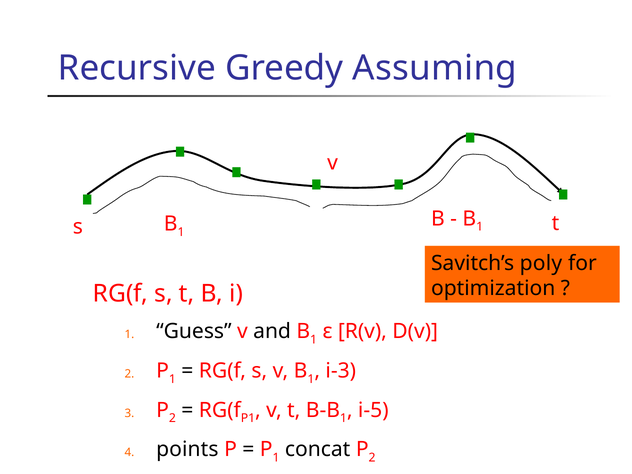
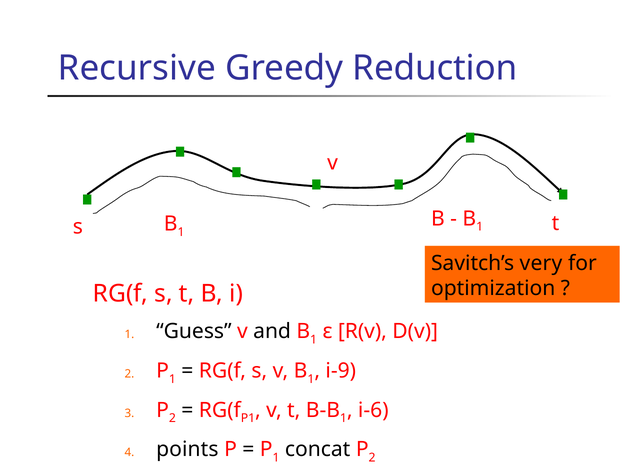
Assuming: Assuming -> Reduction (435, 68)
poly: poly -> very (541, 263)
i-3: i-3 -> i-9 (341, 371)
i-5: i-5 -> i-6 (373, 410)
